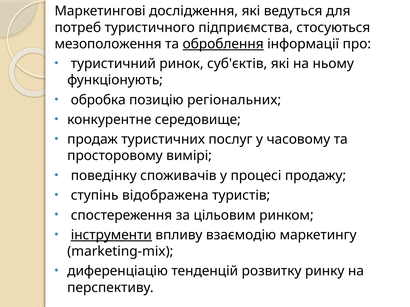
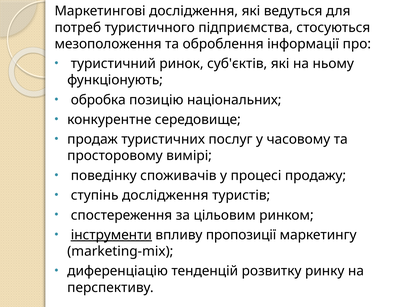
оброблення underline: present -> none (223, 44)
регіональних: регіональних -> національних (234, 100)
ступінь відображена: відображена -> дослідження (165, 196)
взаємодію: взаємодію -> пропозиції (241, 235)
